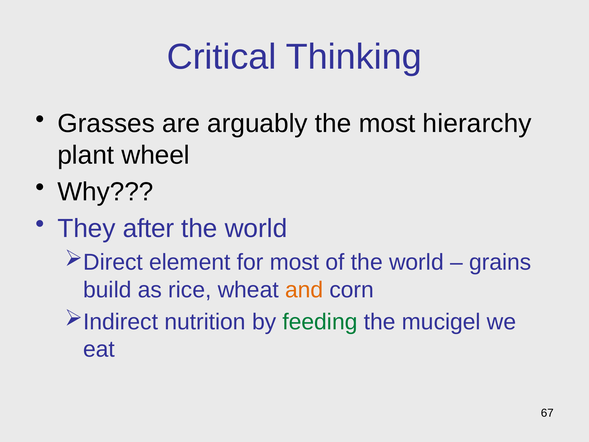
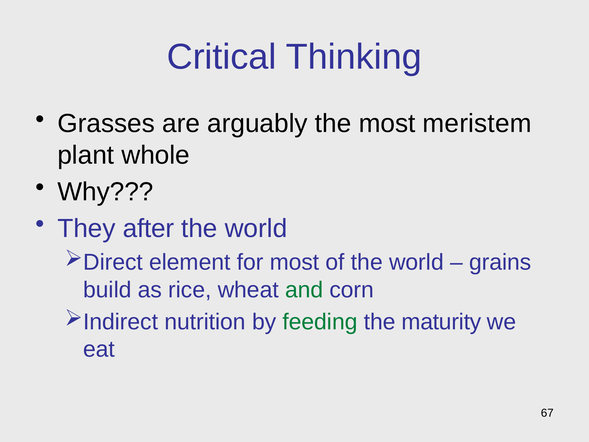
hierarchy: hierarchy -> meristem (477, 124)
wheel: wheel -> whole (156, 155)
and colour: orange -> green (304, 290)
mucigel: mucigel -> maturity (441, 322)
